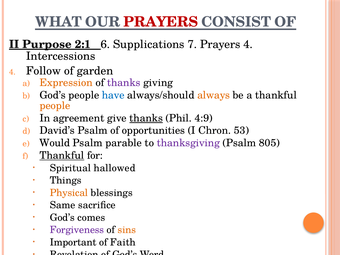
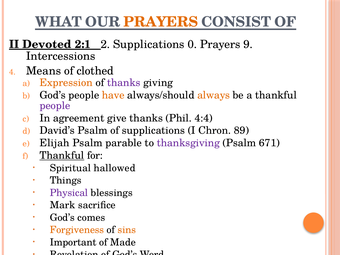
PRAYERS colour: red -> orange (161, 22)
Purpose: Purpose -> Devoted (47, 44)
6: 6 -> 2 (105, 44)
7: 7 -> 0 (192, 44)
Prayers 4: 4 -> 9 (248, 44)
Follow: Follow -> Means (44, 71)
garden: garden -> clothed (95, 71)
have colour: blue -> orange (113, 95)
people colour: orange -> purple (55, 106)
thanks underline: present -> none (146, 118)
4:9: 4:9 -> 4:4 (204, 118)
of opportunities: opportunities -> supplications (153, 131)
53: 53 -> 89 (241, 131)
Would: Would -> Elijah (55, 143)
805: 805 -> 671 (269, 143)
Physical colour: orange -> purple (69, 193)
Same: Same -> Mark (63, 205)
Forgiveness colour: purple -> orange (77, 230)
Faith: Faith -> Made (123, 242)
